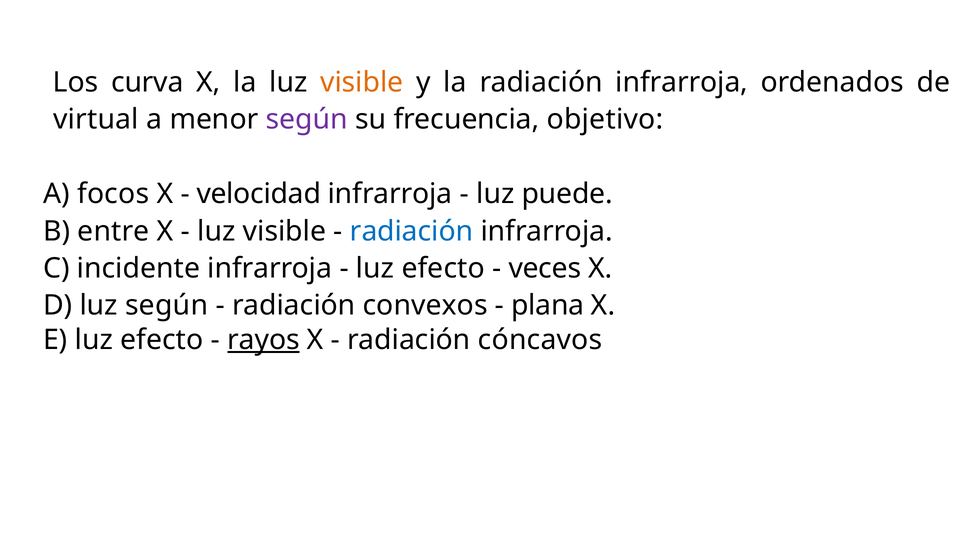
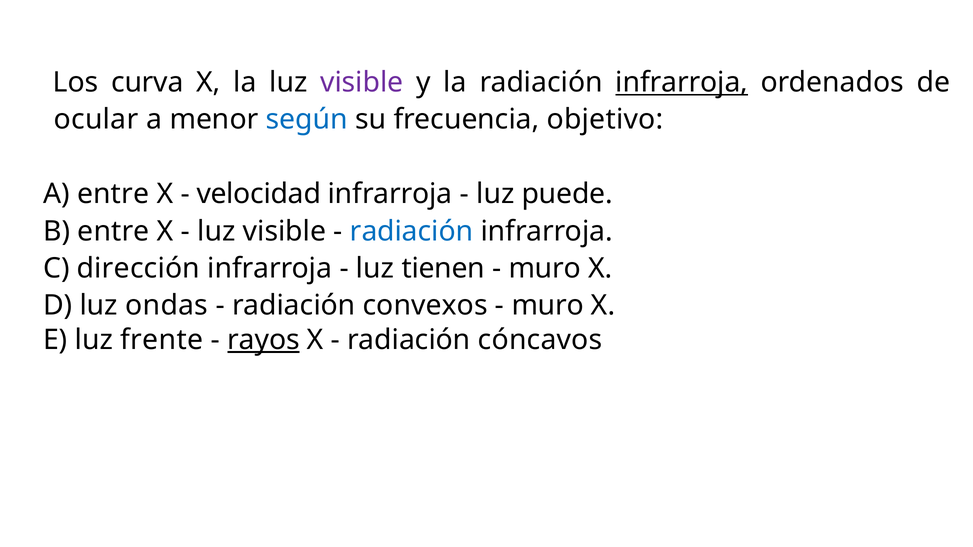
visible colour: orange -> purple (362, 82)
infrarroja underline: none -> present (682, 82)
virtual: virtual -> ocular (96, 120)
según colour: purple -> blue (307, 120)
A focos: focos -> entre (113, 194)
incidente: incidente -> dirección (138, 269)
efecto: efecto -> tienen (443, 269)
veces: veces -> muro (545, 269)
luz según: según -> ondas (167, 306)
plana: plana -> muro (548, 306)
E luz efecto: efecto -> frente (162, 340)
